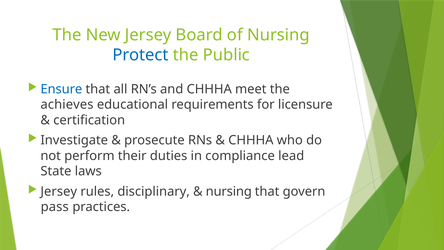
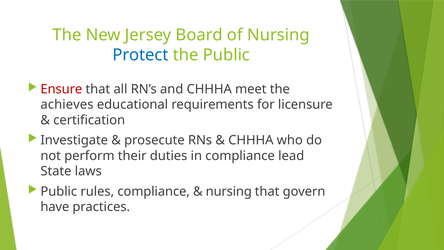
Ensure colour: blue -> red (61, 89)
Jersey: Jersey -> Public (59, 191)
rules disciplinary: disciplinary -> compliance (154, 191)
pass: pass -> have (55, 207)
